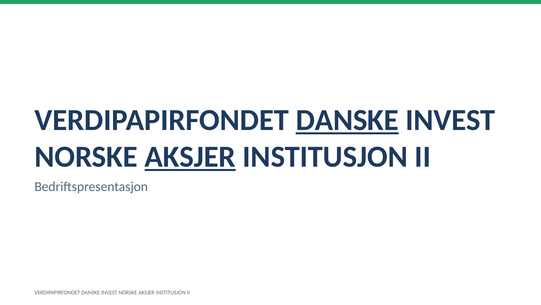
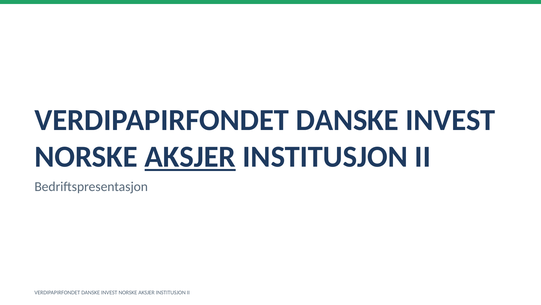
DANSKE underline: present -> none (347, 120)
